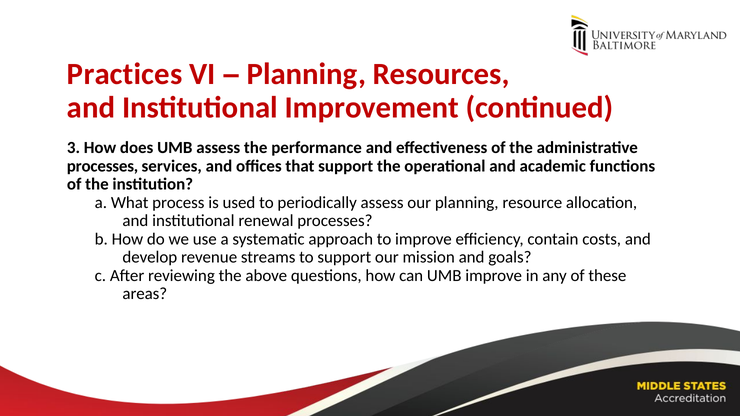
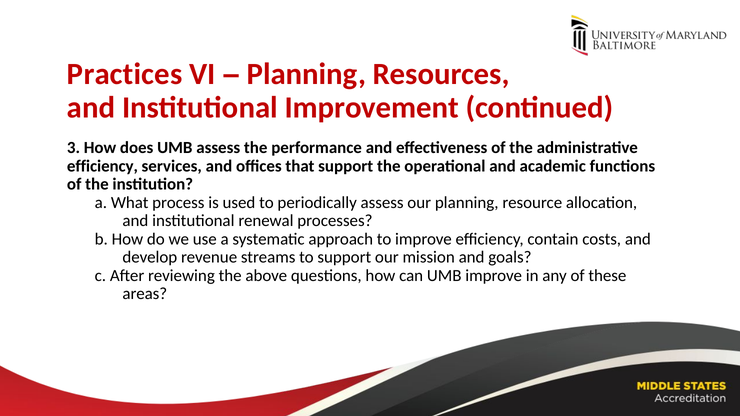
processes: processes -> efficiency (102, 166)
